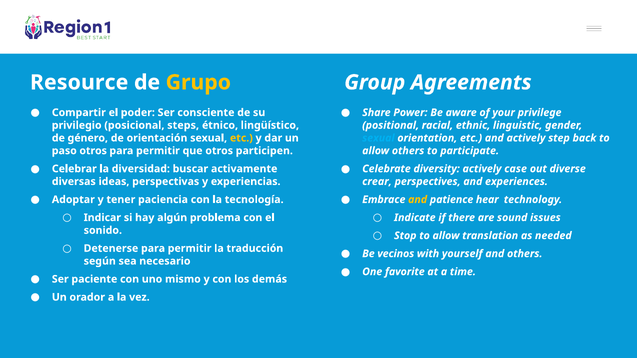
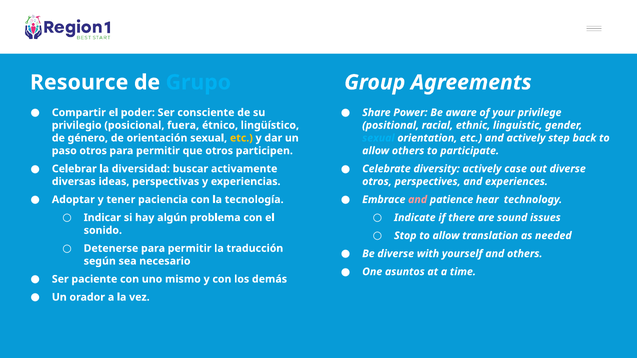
Grupo colour: yellow -> light blue (198, 82)
steps: steps -> fuera (183, 125)
crear: crear -> otros (377, 182)
and colour: yellow -> pink (418, 200)
Be vecinos: vecinos -> diverse (396, 254)
favorite: favorite -> asuntos (405, 272)
